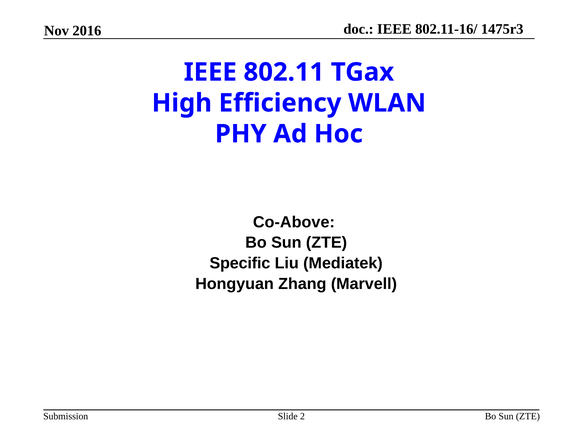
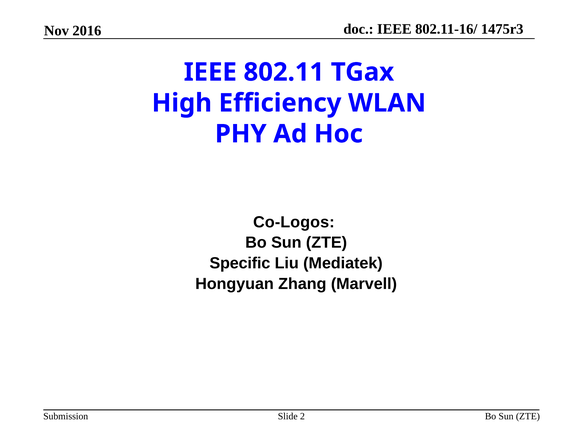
Co-Above: Co-Above -> Co-Logos (294, 222)
